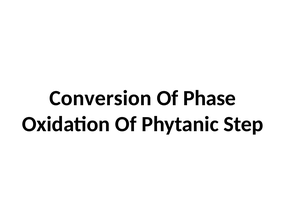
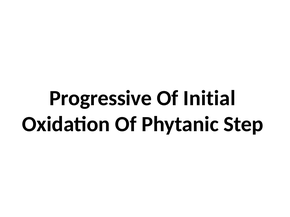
Conversion: Conversion -> Progressive (101, 98)
Phase: Phase -> Initial (209, 98)
